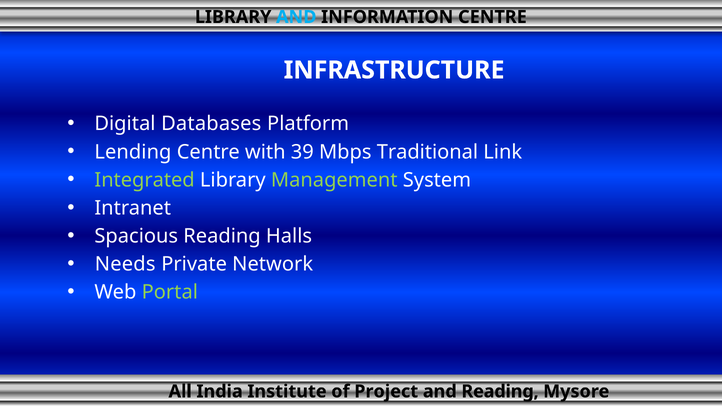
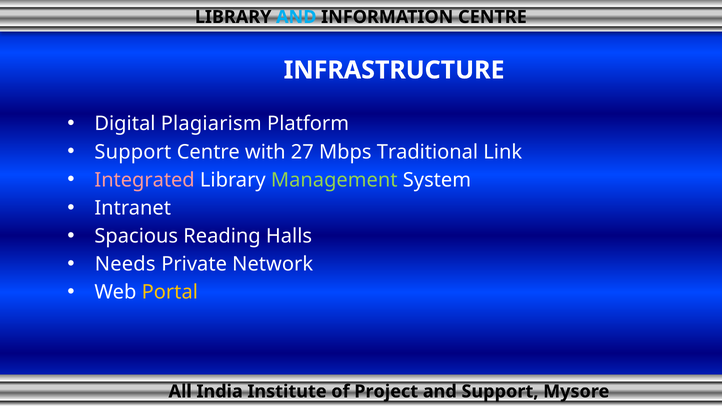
Databases: Databases -> Plagiarism (211, 124)
Lending: Lending -> Support (133, 152)
39: 39 -> 27 (302, 152)
Integrated colour: light green -> pink (145, 180)
Portal colour: light green -> yellow (170, 292)
and Reading: Reading -> Support (500, 392)
